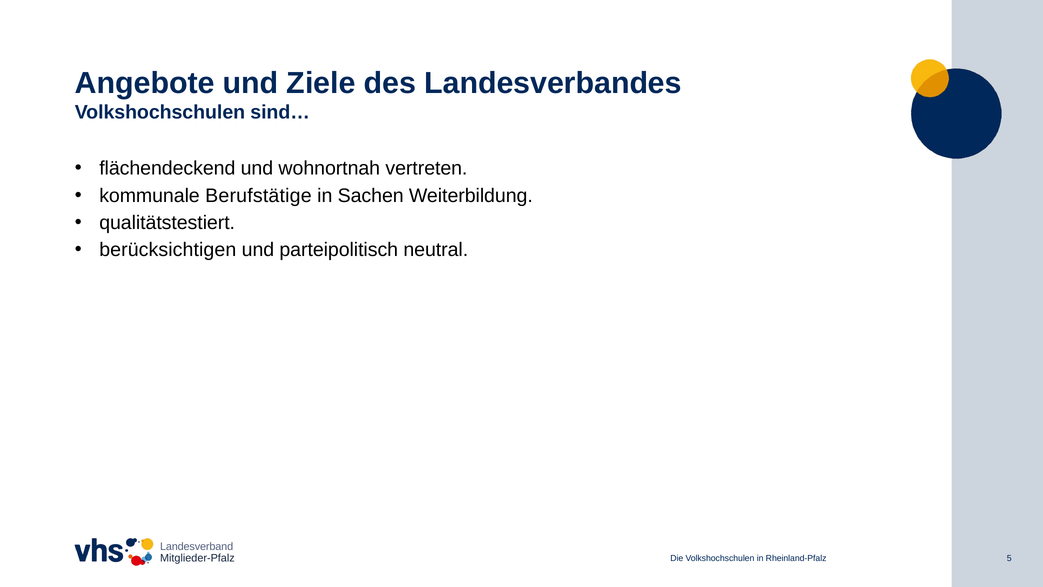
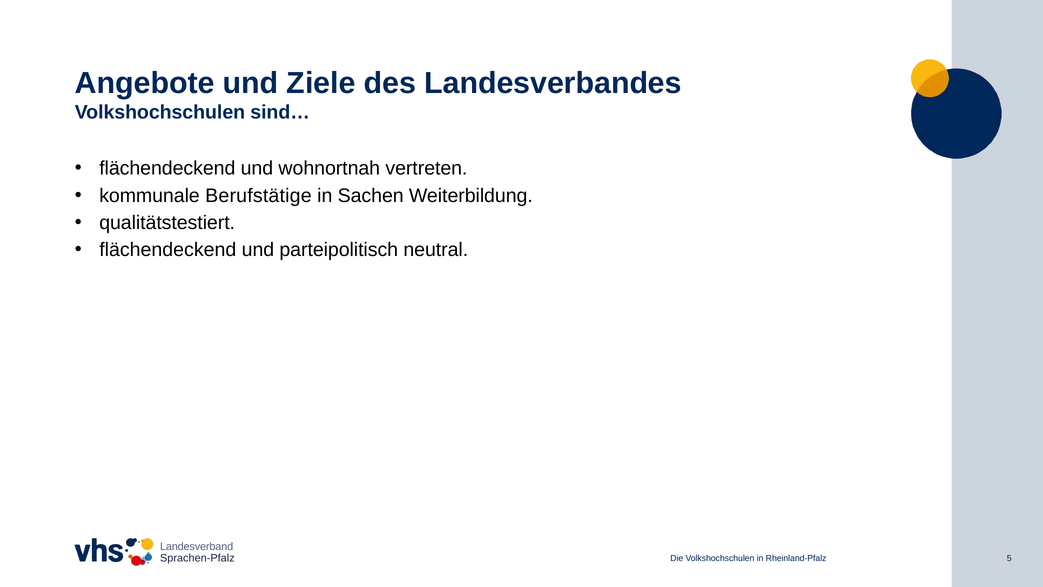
berücksichtigen: berücksichtigen -> flächendeckend (168, 250)
Mitglieder-Pfalz: Mitglieder-Pfalz -> Sprachen-Pfalz (197, 558)
